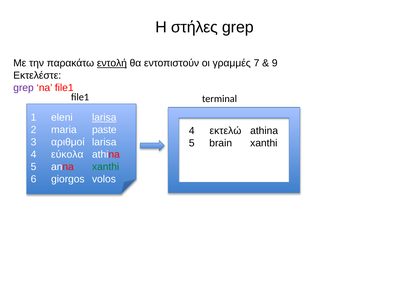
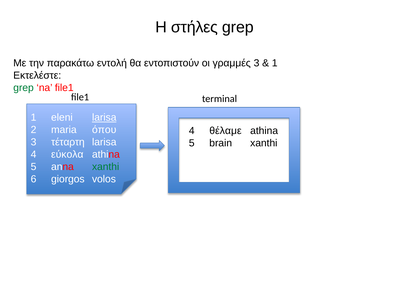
εντολή underline: present -> none (112, 63)
γραμμές 7: 7 -> 3 (257, 63)
9: 9 -> 1 (275, 63)
grep colour: purple -> green (23, 88)
paste: paste -> όπου (104, 130)
εκτελώ: εκτελώ -> θέλαμε (225, 131)
αριθμοί: αριθμοί -> τέταρτη (68, 142)
